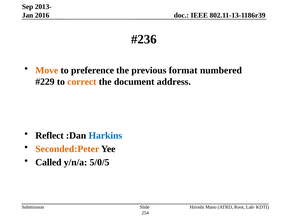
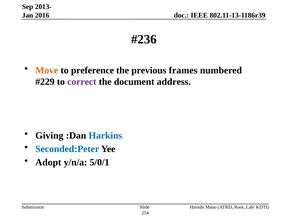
format: format -> frames (183, 70)
correct colour: orange -> purple (82, 82)
Reflect: Reflect -> Giving (49, 136)
Seconded:Peter colour: orange -> blue (67, 149)
Called: Called -> Adopt (48, 162)
5/0/5: 5/0/5 -> 5/0/1 (100, 162)
